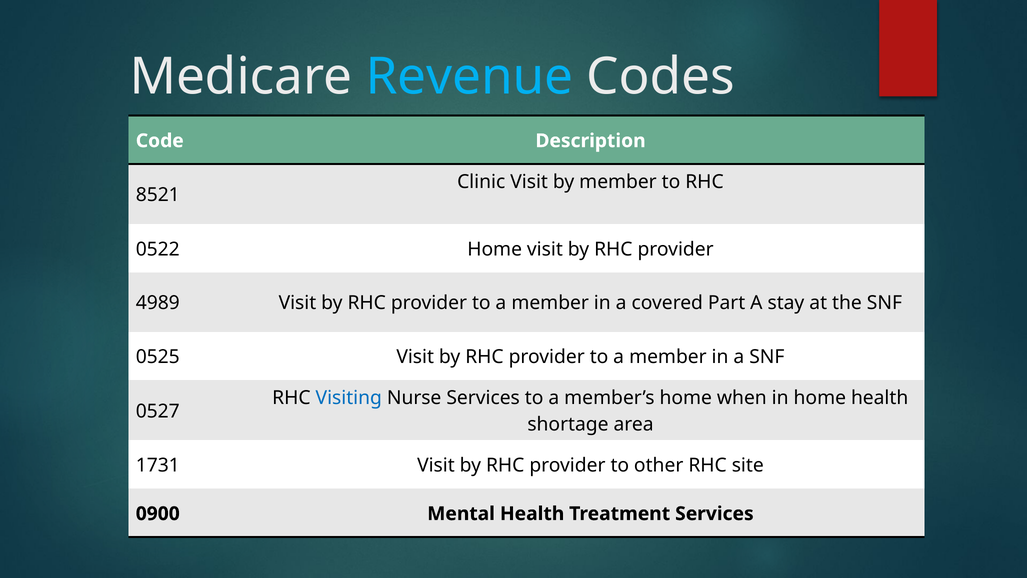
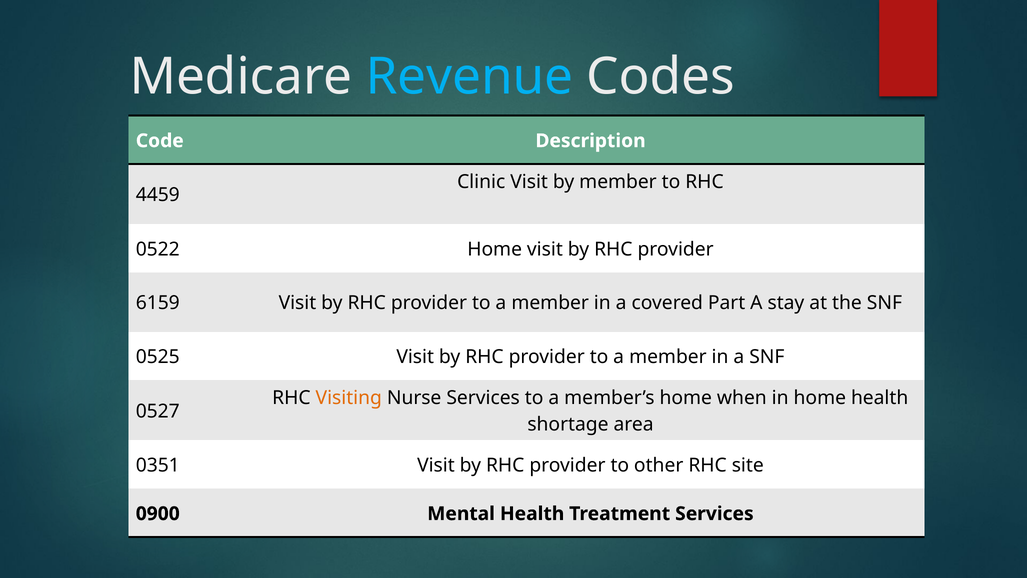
8521: 8521 -> 4459 (158, 195)
4989: 4989 -> 6159 (158, 303)
Visiting colour: blue -> orange (349, 398)
1731: 1731 -> 0351 (158, 465)
